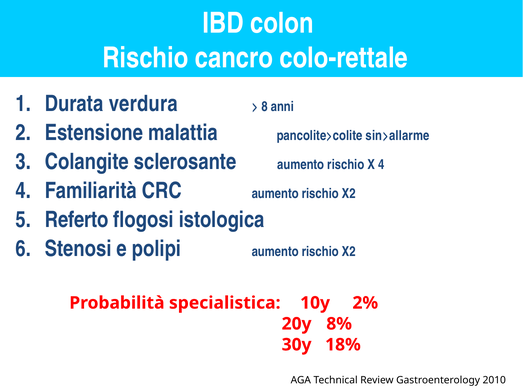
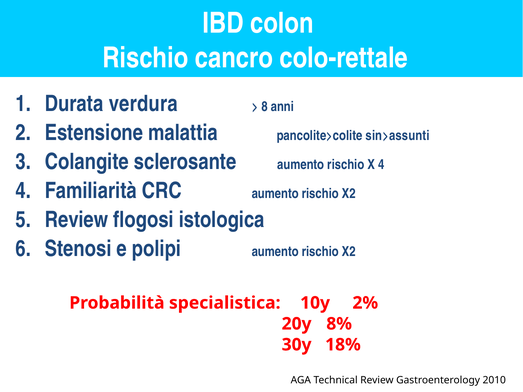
sin>allarme: sin>allarme -> sin>assunti (398, 136)
Referto: Referto -> Review (77, 220)
